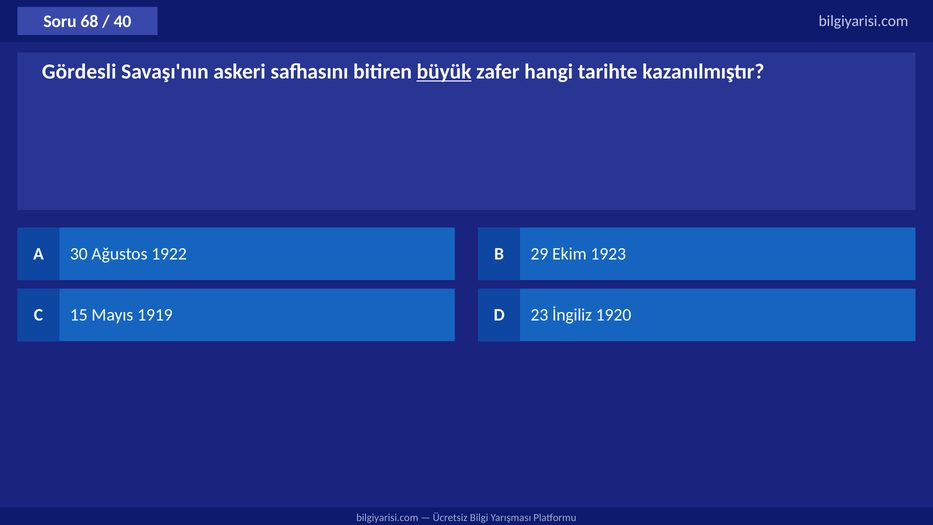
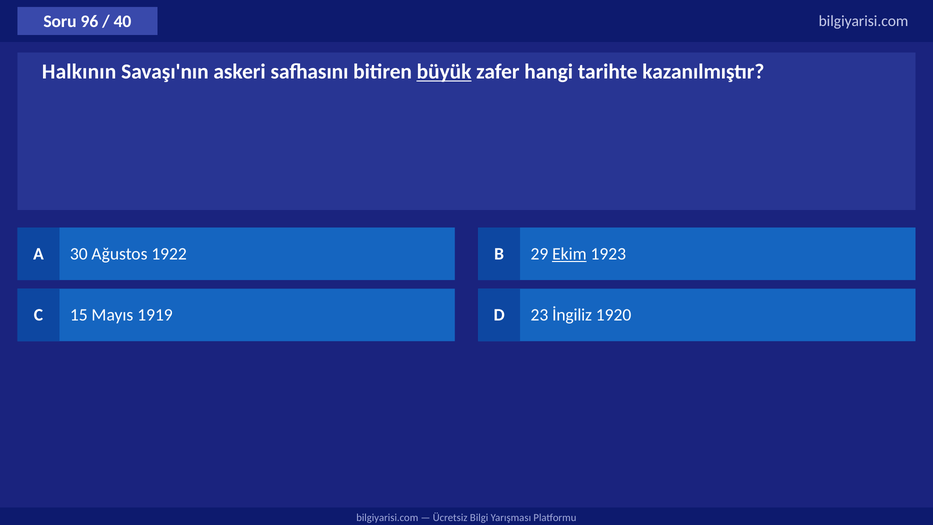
68: 68 -> 96 (89, 21)
Gördesli: Gördesli -> Halkının (79, 72)
Ekim underline: none -> present (569, 254)
